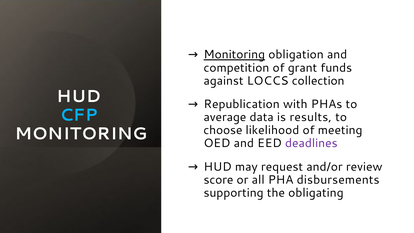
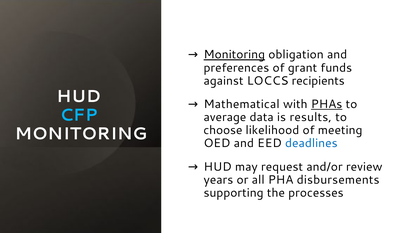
competition: competition -> preferences (236, 68)
collection: collection -> recipients (318, 81)
Republication: Republication -> Mathematical (242, 104)
PHAs underline: none -> present (327, 104)
deadlines colour: purple -> blue (311, 143)
score: score -> years (218, 180)
obligating: obligating -> processes (316, 193)
